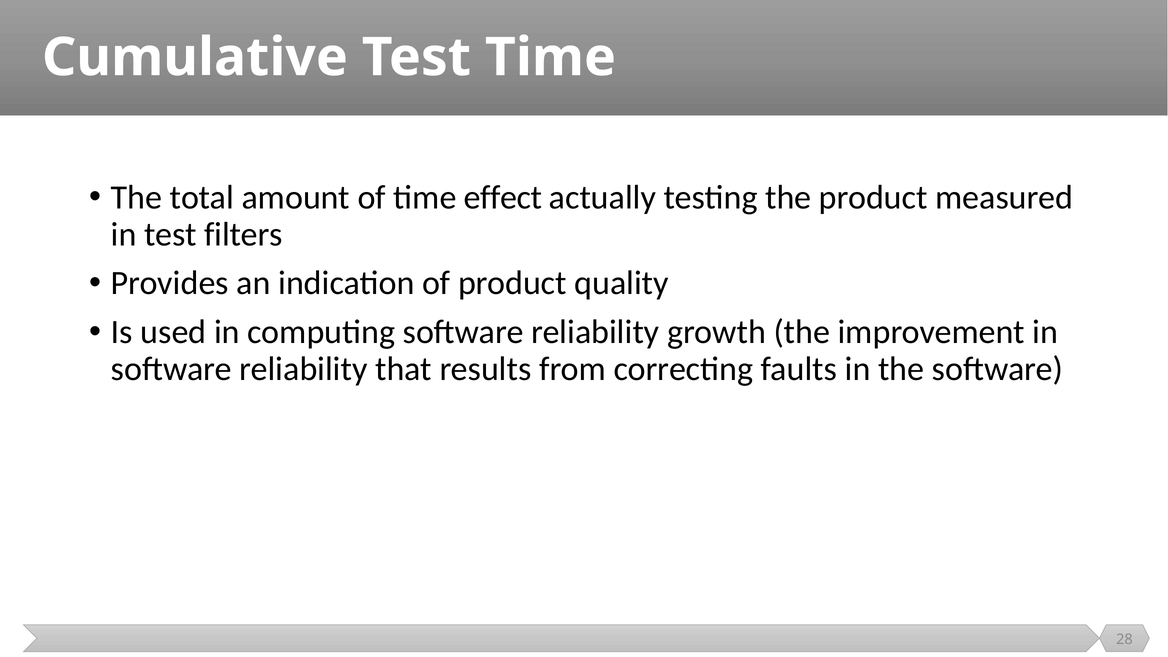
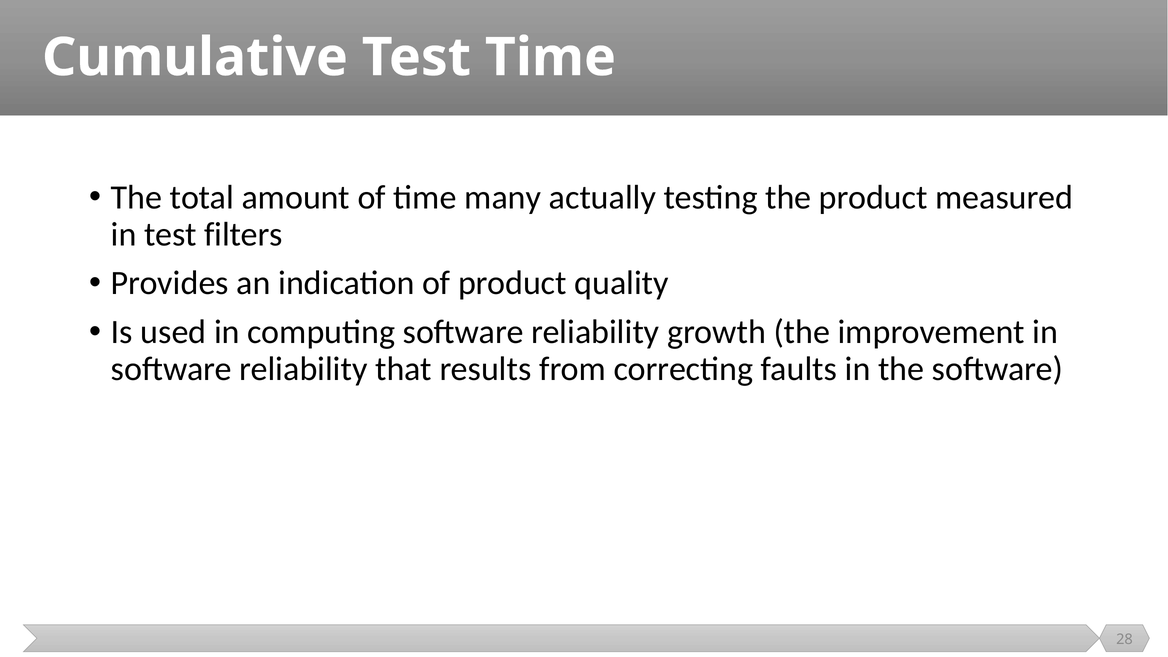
effect: effect -> many (503, 197)
